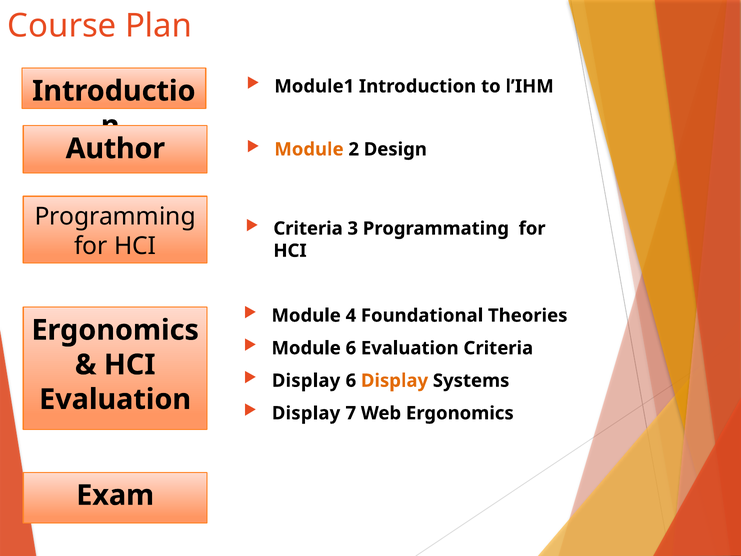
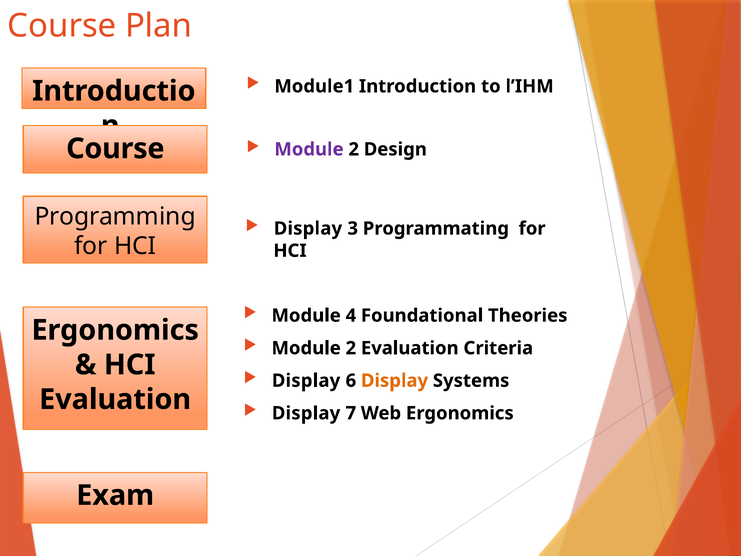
Module colour: orange -> purple (309, 149)
Author: Author -> Course (115, 149)
Criteria: Criteria -> Display (308, 228)
6: 6 -> 2 (351, 348)
